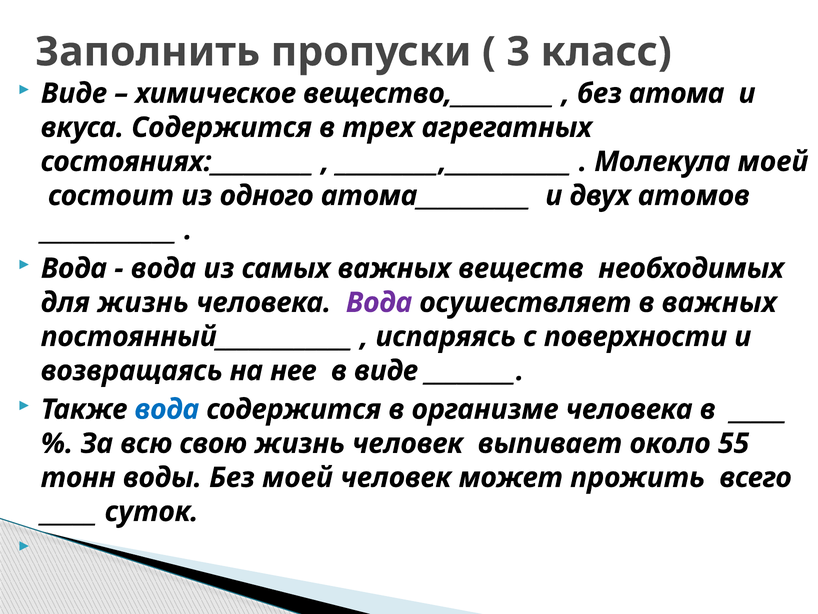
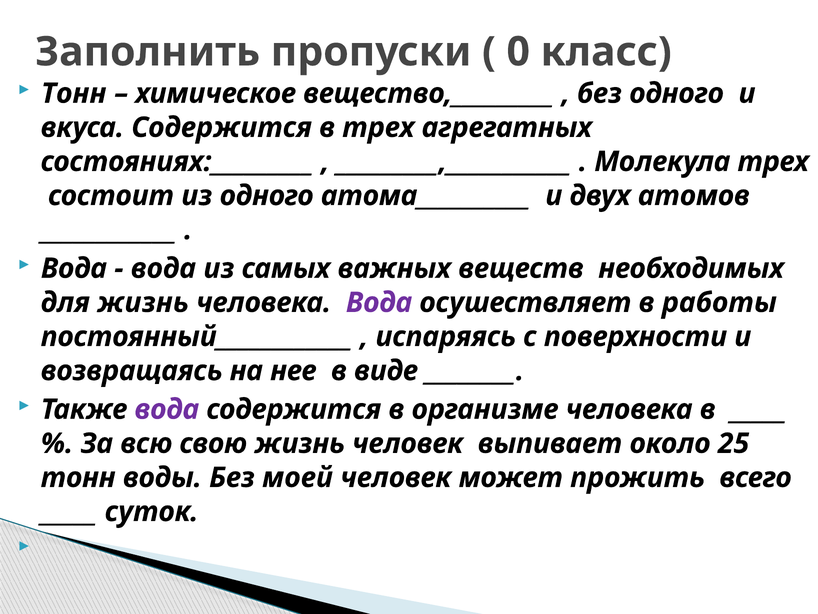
3: 3 -> 0 (518, 52)
Виде: Виде -> Тонн (74, 93)
без атома: атома -> одного (677, 93)
Молекула моей: моей -> трех (773, 162)
в важных: важных -> работы (719, 302)
вода colour: blue -> purple (167, 409)
55: 55 -> 25 (734, 443)
